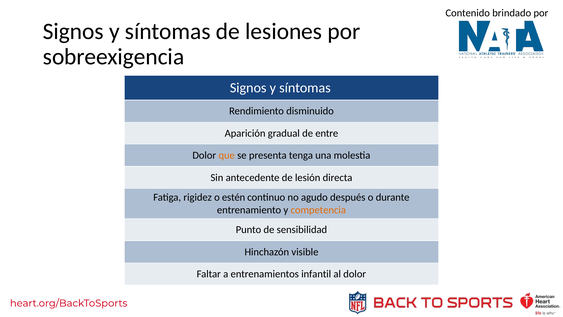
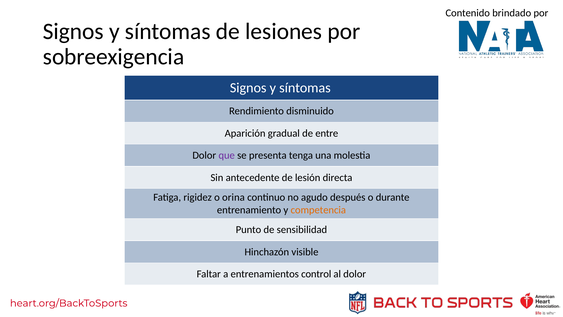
que colour: orange -> purple (227, 155)
estén: estén -> orina (233, 197)
infantil: infantil -> control (316, 274)
